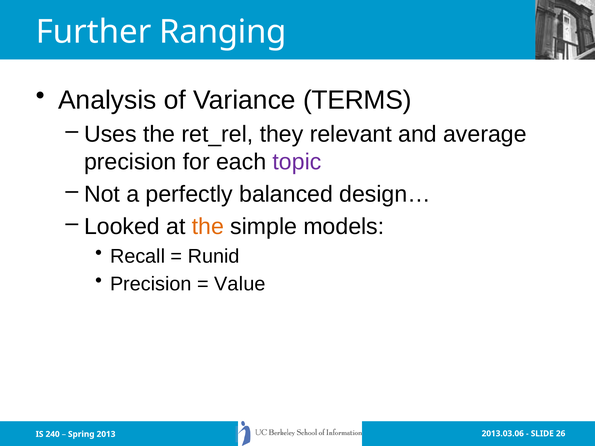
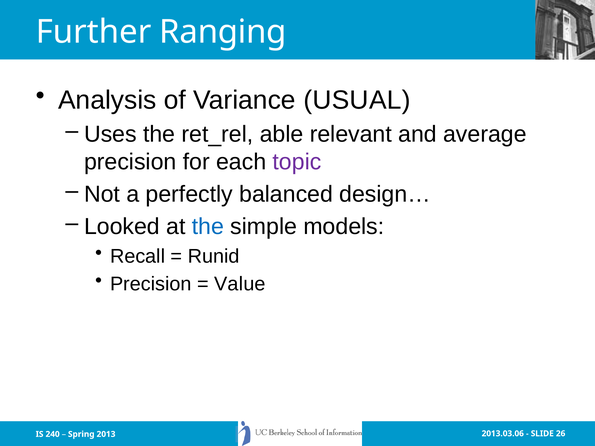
TERMS: TERMS -> USUAL (357, 100)
they: they -> able (282, 134)
the colour: orange -> blue (208, 227)
